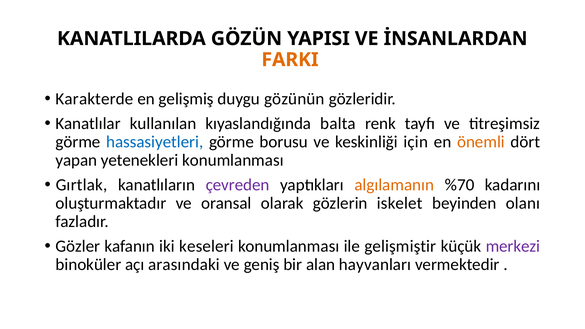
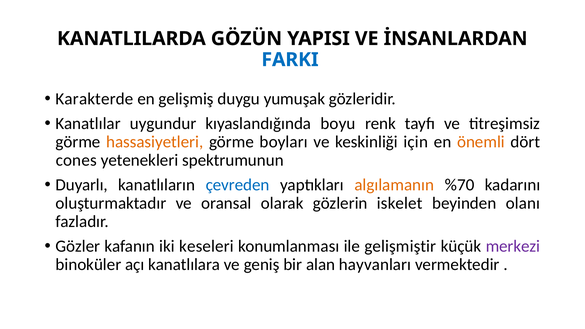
FARKI colour: orange -> blue (290, 60)
gözünün: gözünün -> yumuşak (294, 99)
kullanılan: kullanılan -> uygundur (163, 123)
balta: balta -> boyu (338, 123)
hassasiyetleri colour: blue -> orange (155, 142)
borusu: borusu -> boyları (284, 142)
yapan: yapan -> cones (76, 160)
yetenekleri konumlanması: konumlanması -> spektrumunun (233, 160)
Gırtlak: Gırtlak -> Duyarlı (82, 185)
çevreden colour: purple -> blue (238, 185)
arasındaki: arasındaki -> kanatlılara (184, 265)
